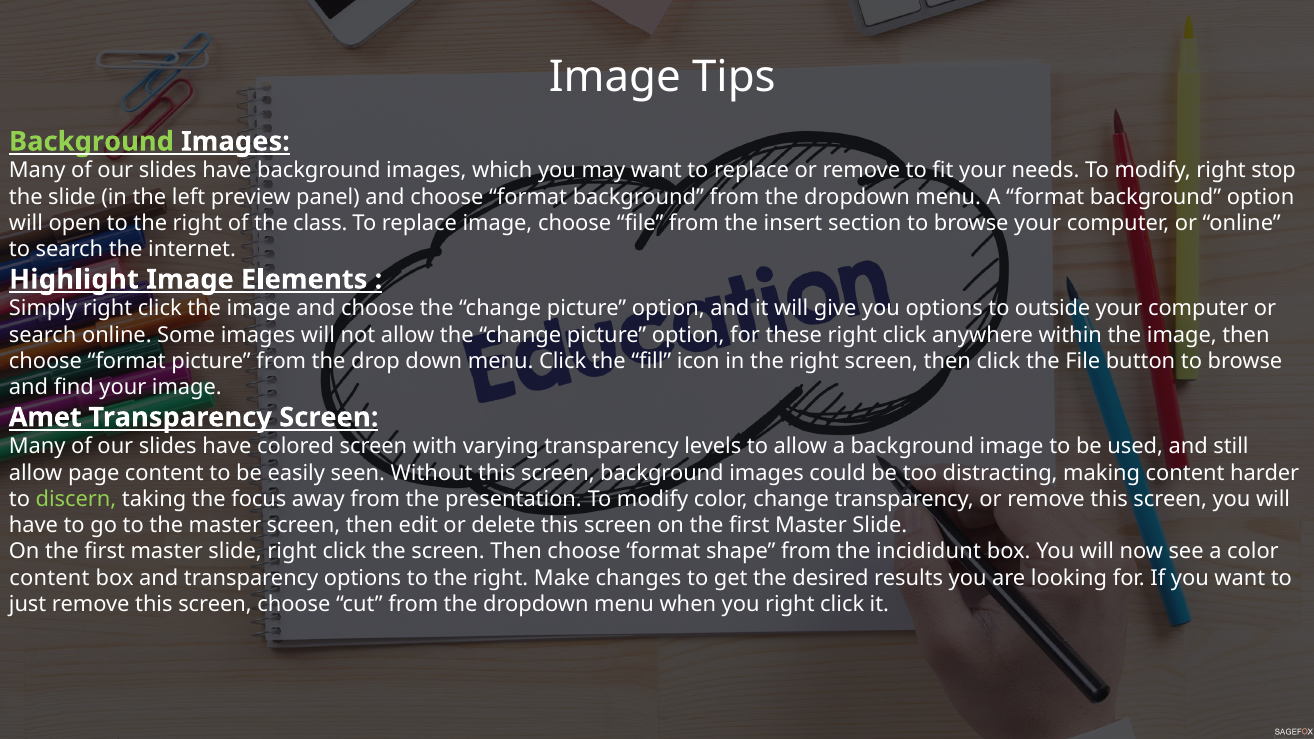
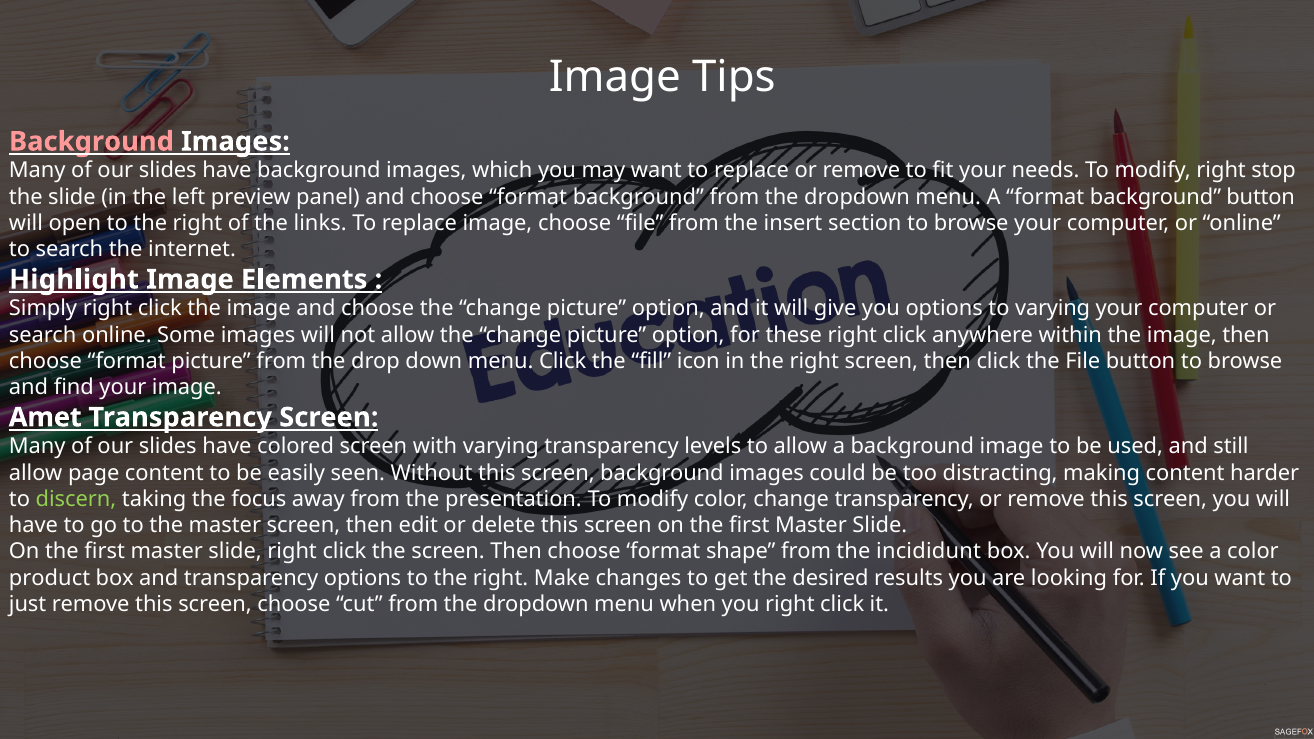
Background colour: light green -> pink (91, 142)
background option: option -> button (1261, 197)
class: class -> links (320, 223)
to outside: outside -> varying (1053, 309)
content: content -> product (50, 578)
